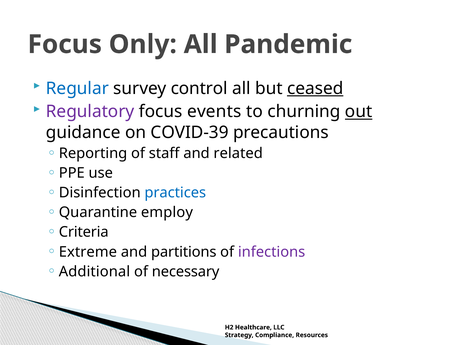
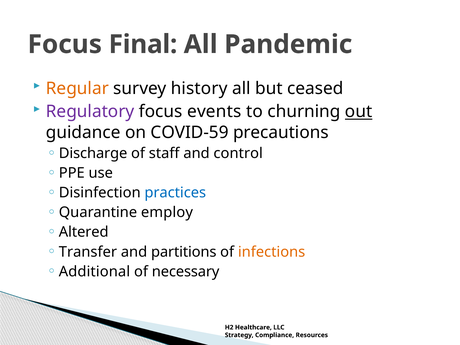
Only: Only -> Final (143, 44)
Regular colour: blue -> orange (77, 88)
control: control -> history (199, 88)
ceased underline: present -> none (315, 88)
COVID-39: COVID-39 -> COVID-59 (190, 132)
Reporting: Reporting -> Discharge (93, 153)
related: related -> control (238, 153)
Criteria: Criteria -> Altered (84, 232)
Extreme: Extreme -> Transfer (88, 252)
infections colour: purple -> orange (272, 252)
